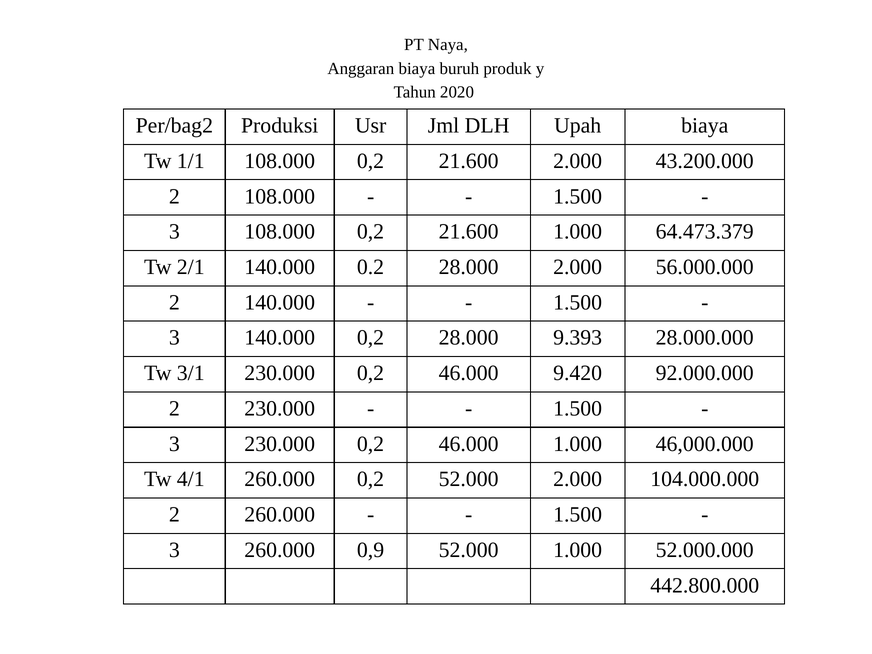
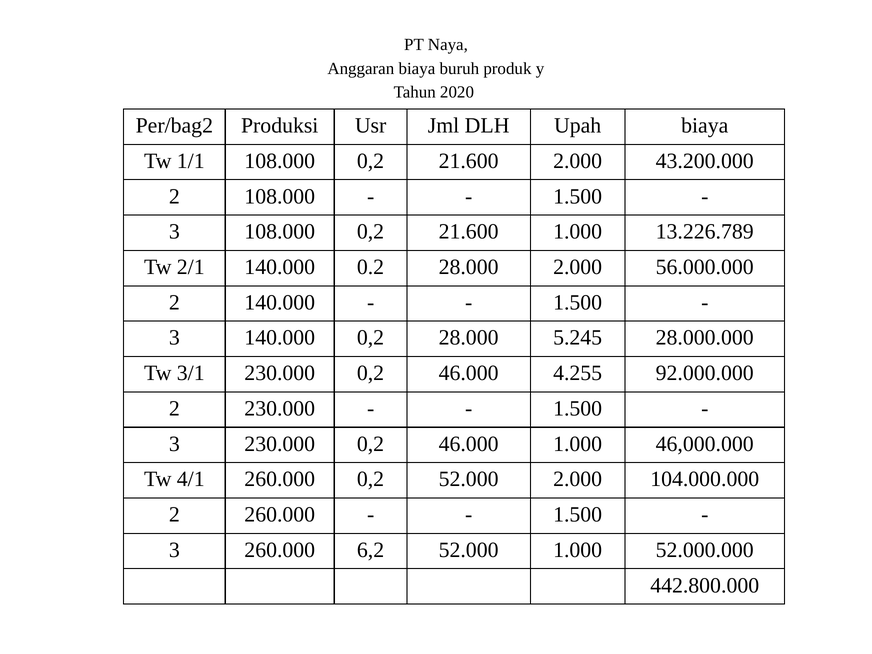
64.473.379: 64.473.379 -> 13.226.789 (705, 232)
9.393: 9.393 -> 5.245 (578, 338)
9.420: 9.420 -> 4.255 (578, 373)
0,9: 0,9 -> 6,2 (371, 550)
